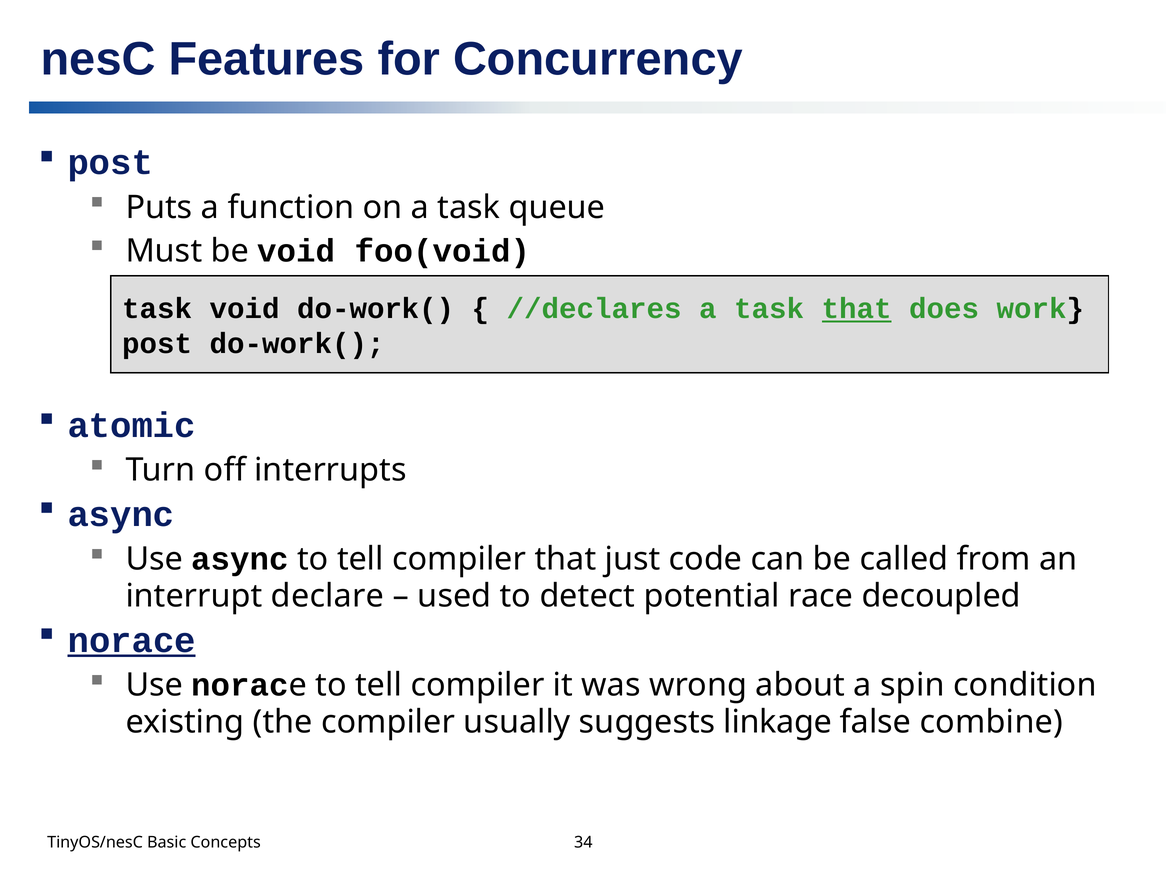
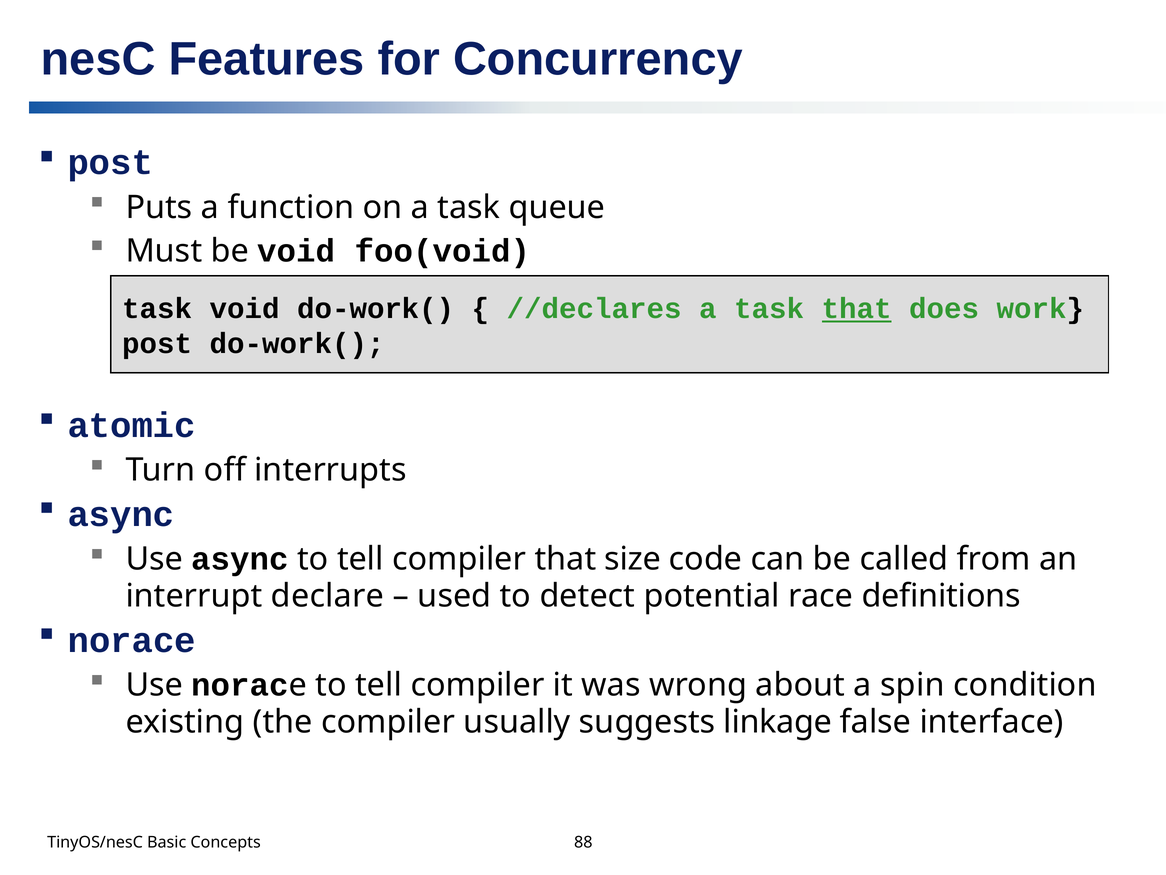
just: just -> size (633, 559)
decoupled: decoupled -> definitions (941, 596)
norace underline: present -> none (132, 640)
combine: combine -> interface (992, 722)
34: 34 -> 88 (583, 842)
